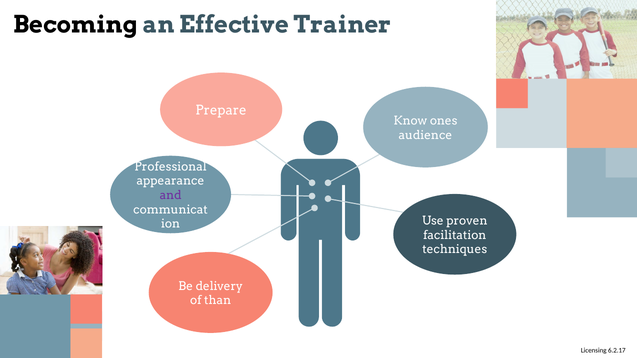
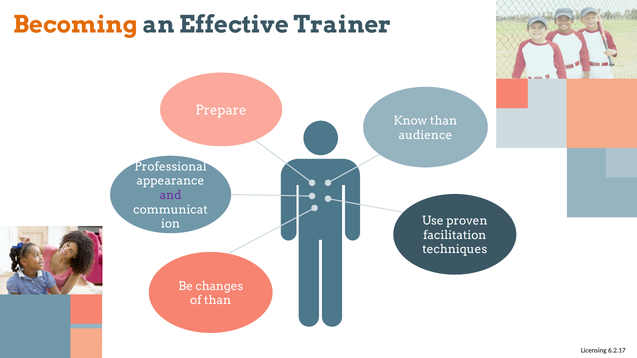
Becoming colour: black -> orange (76, 25)
Know ones: ones -> than (444, 121)
delivery: delivery -> changes (219, 286)
